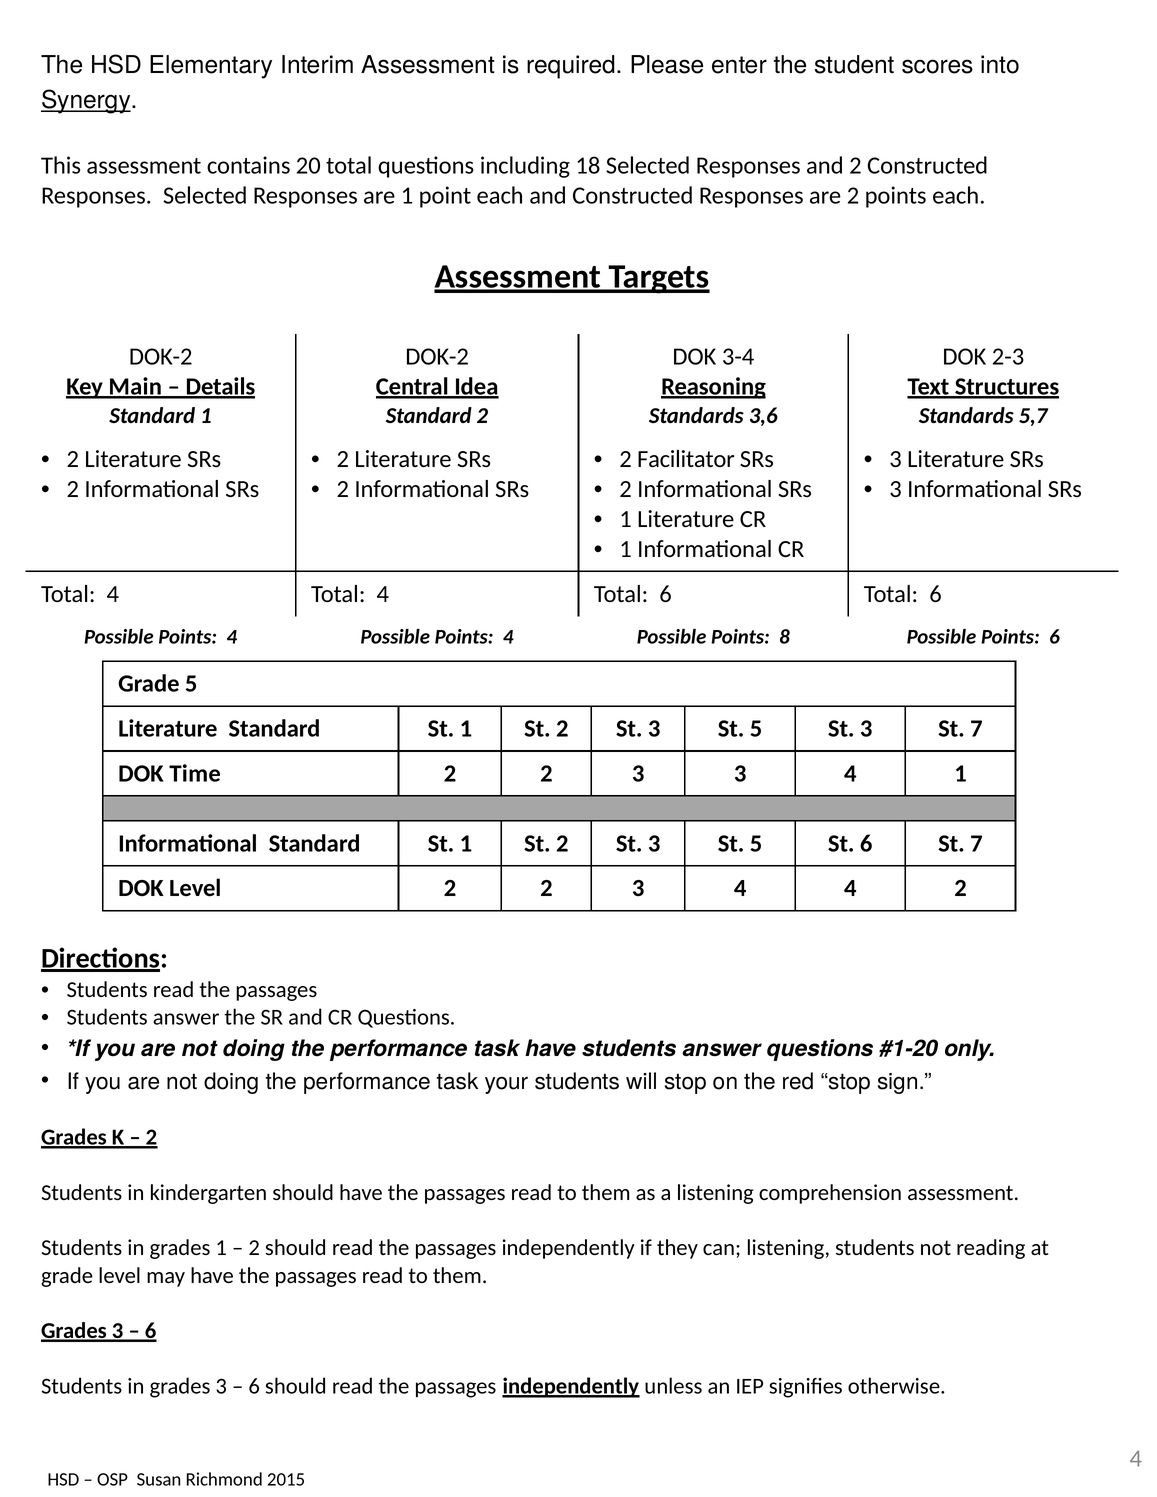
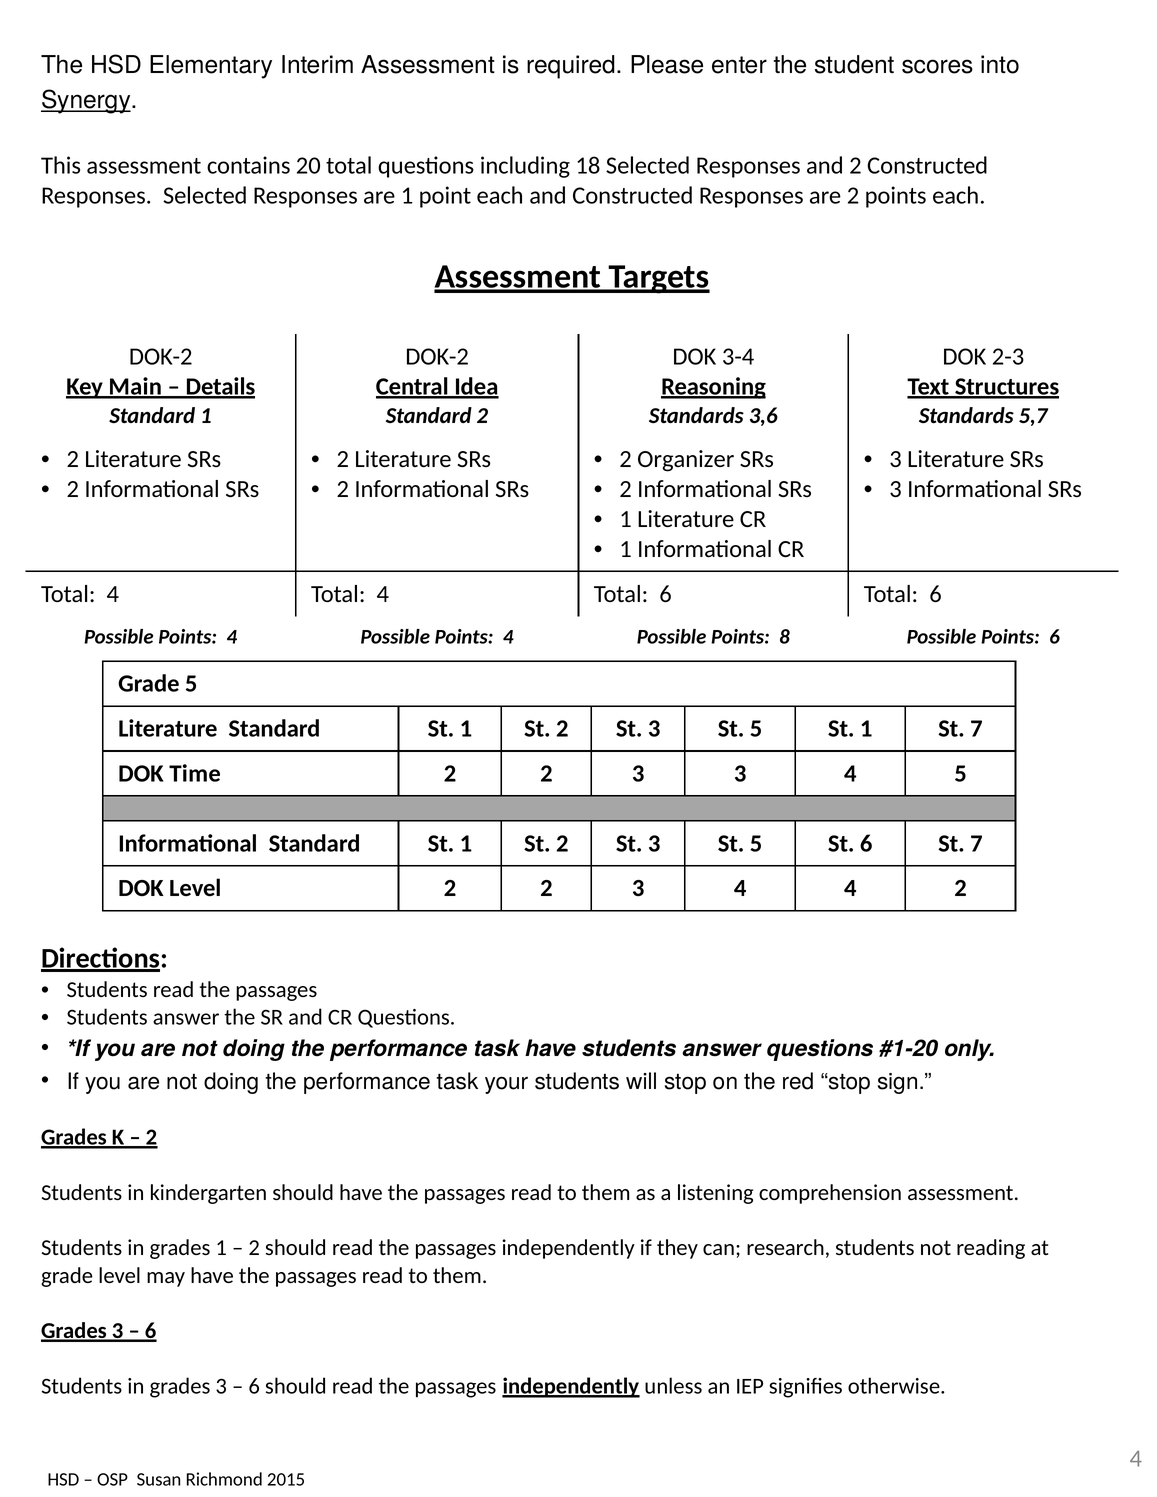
Facilitator: Facilitator -> Organizer (686, 459)
5 St 3: 3 -> 1 (866, 729)
4 1: 1 -> 5 (960, 774)
can listening: listening -> research (788, 1248)
